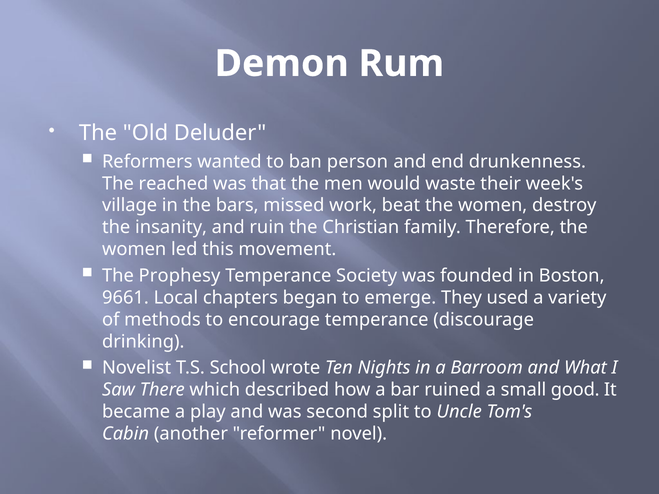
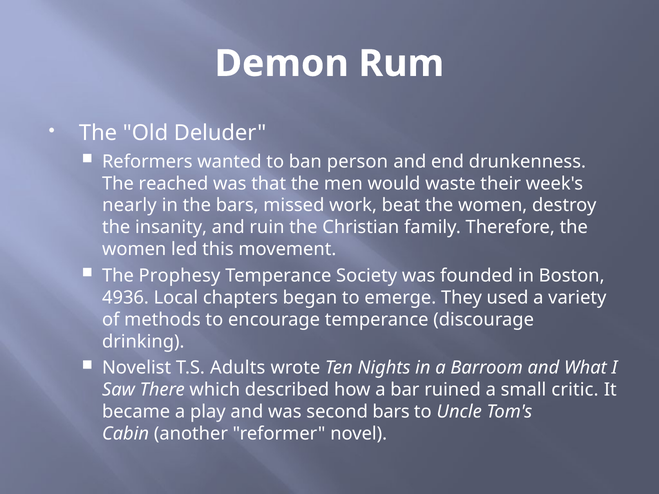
village: village -> nearly (129, 206)
9661: 9661 -> 4936 (125, 298)
School: School -> Adults (238, 368)
good: good -> critic (575, 390)
second split: split -> bars (391, 412)
